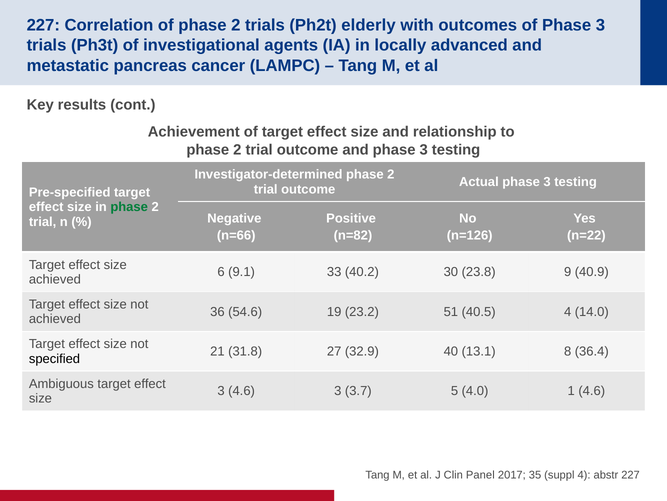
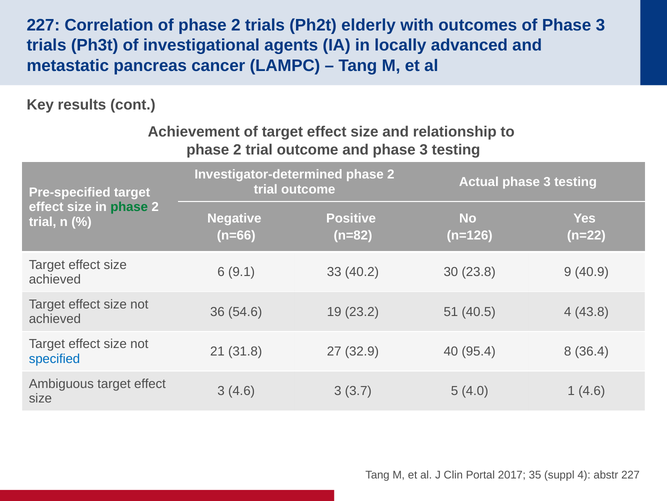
14.0: 14.0 -> 43.8 (592, 311)
13.1: 13.1 -> 95.4 (479, 351)
specified colour: black -> blue (54, 358)
Panel: Panel -> Portal (480, 474)
